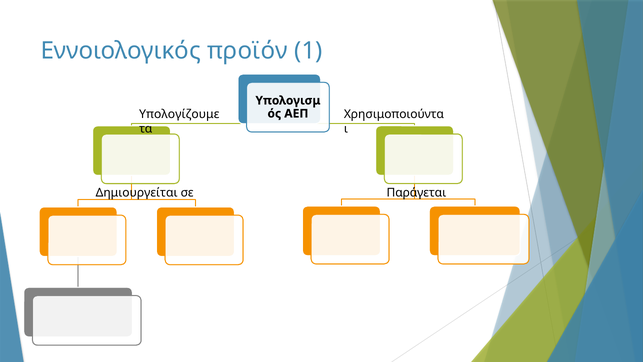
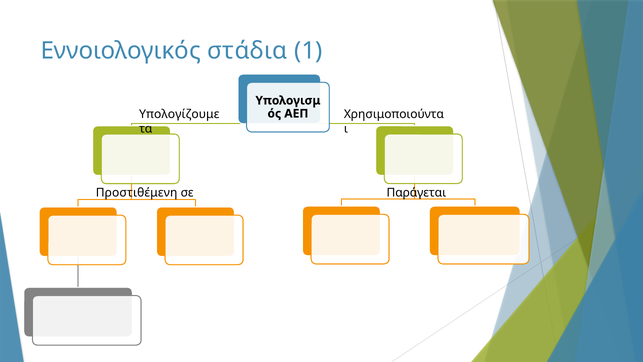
προϊόν: προϊόν -> στάδια (247, 51)
Δημιουργείται: Δημιουργείται -> Προστιθέμενη (137, 192)
